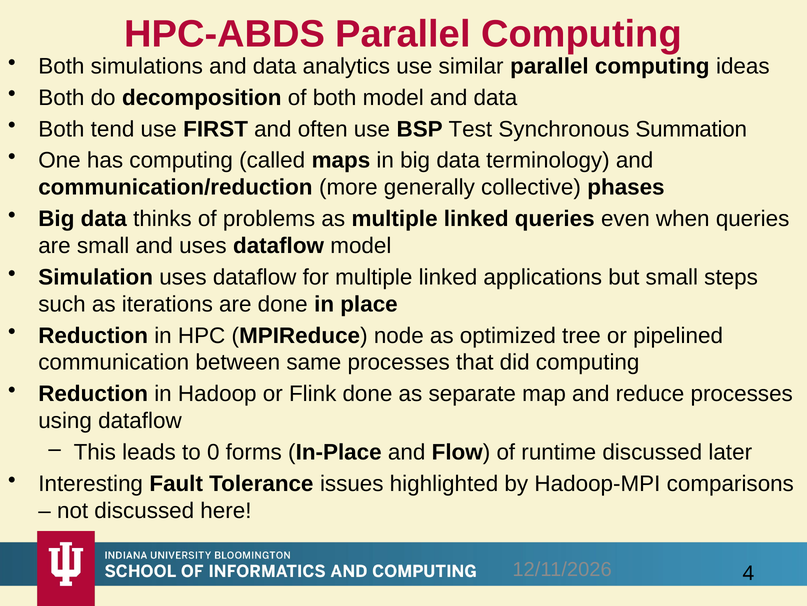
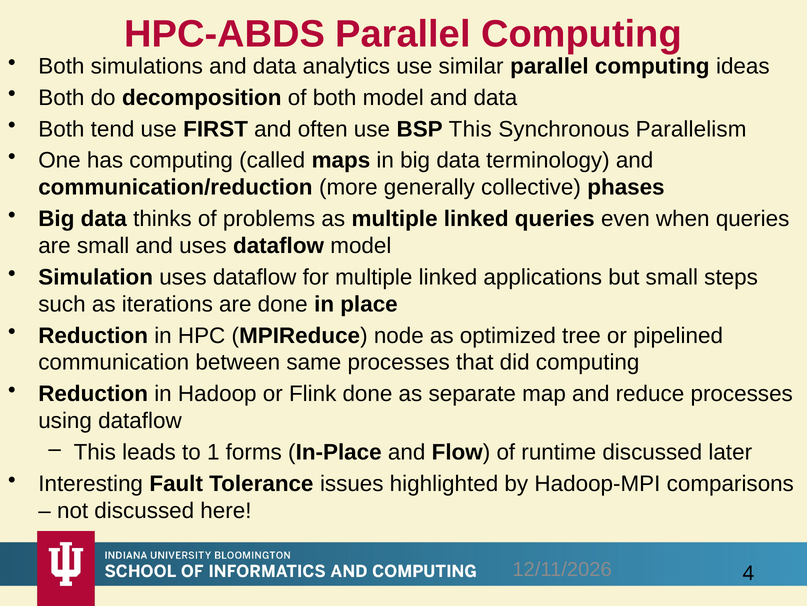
BSP Test: Test -> This (470, 129)
Summation: Summation -> Parallelism (691, 129)
0: 0 -> 1 (213, 452)
